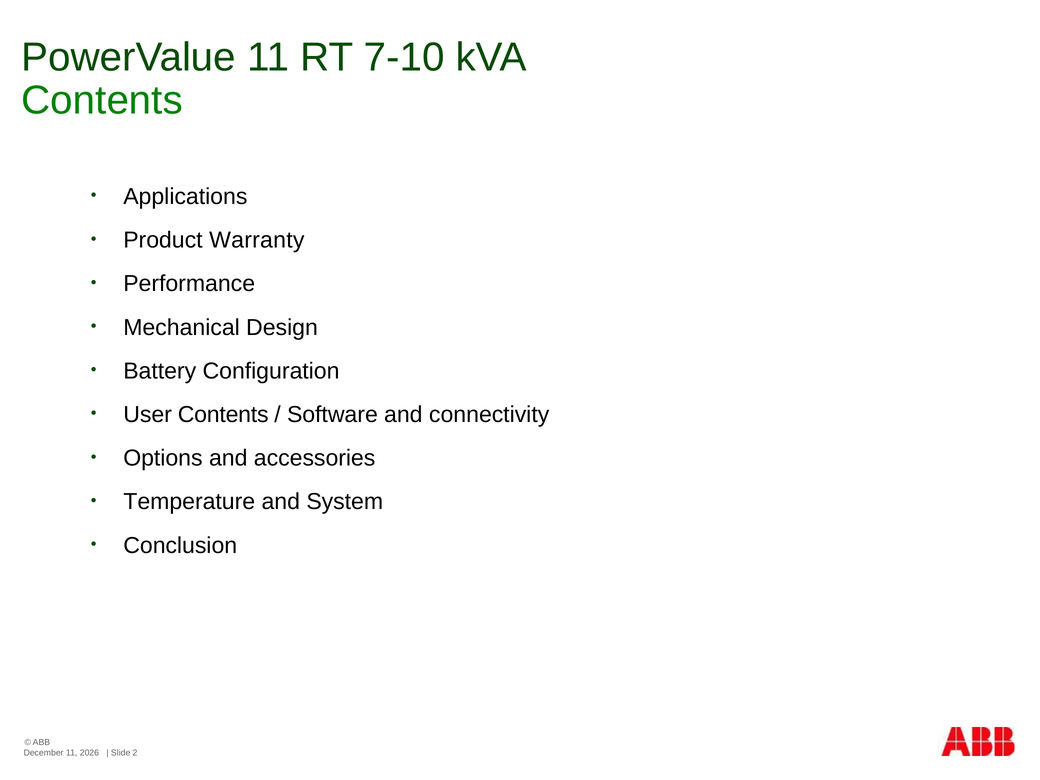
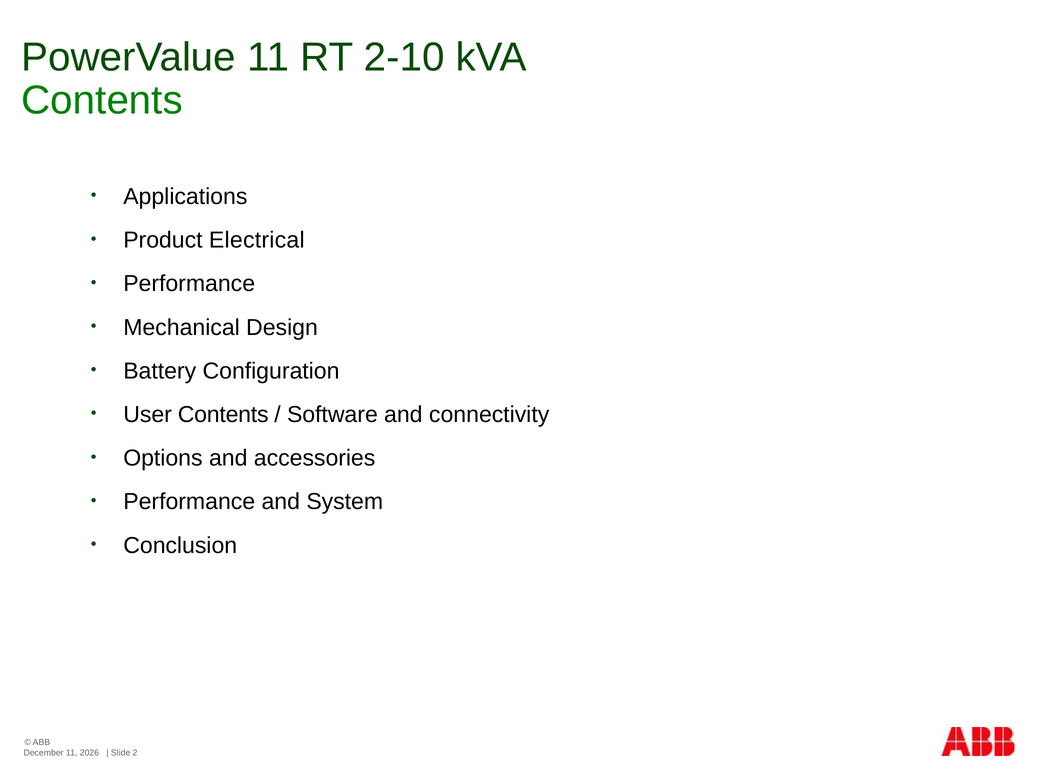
7-10: 7-10 -> 2-10 (404, 57)
Warranty: Warranty -> Electrical (257, 240)
Temperature: Temperature -> Performance (189, 502)
